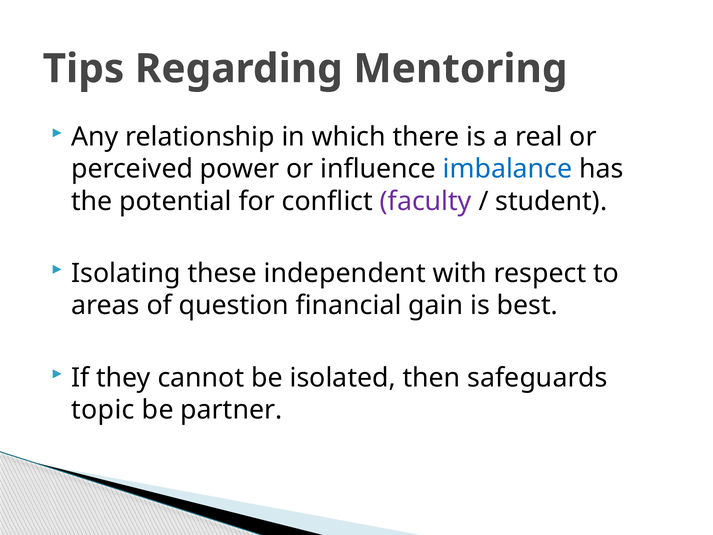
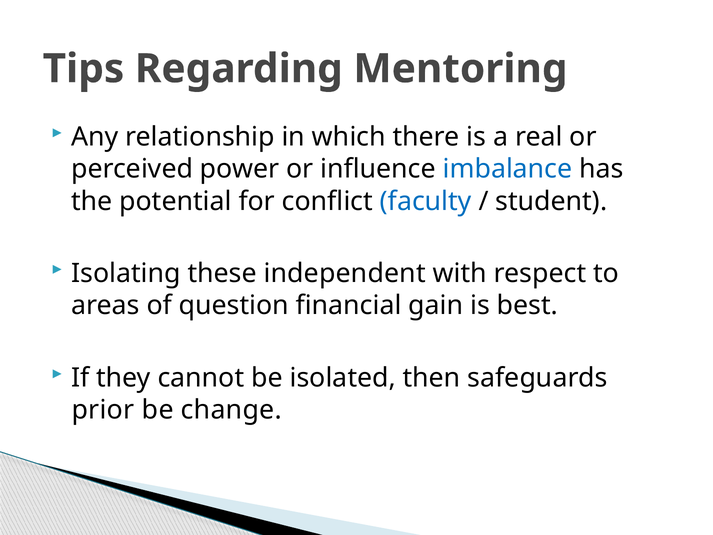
faculty colour: purple -> blue (426, 201)
topic: topic -> prior (103, 410)
partner: partner -> change (231, 410)
